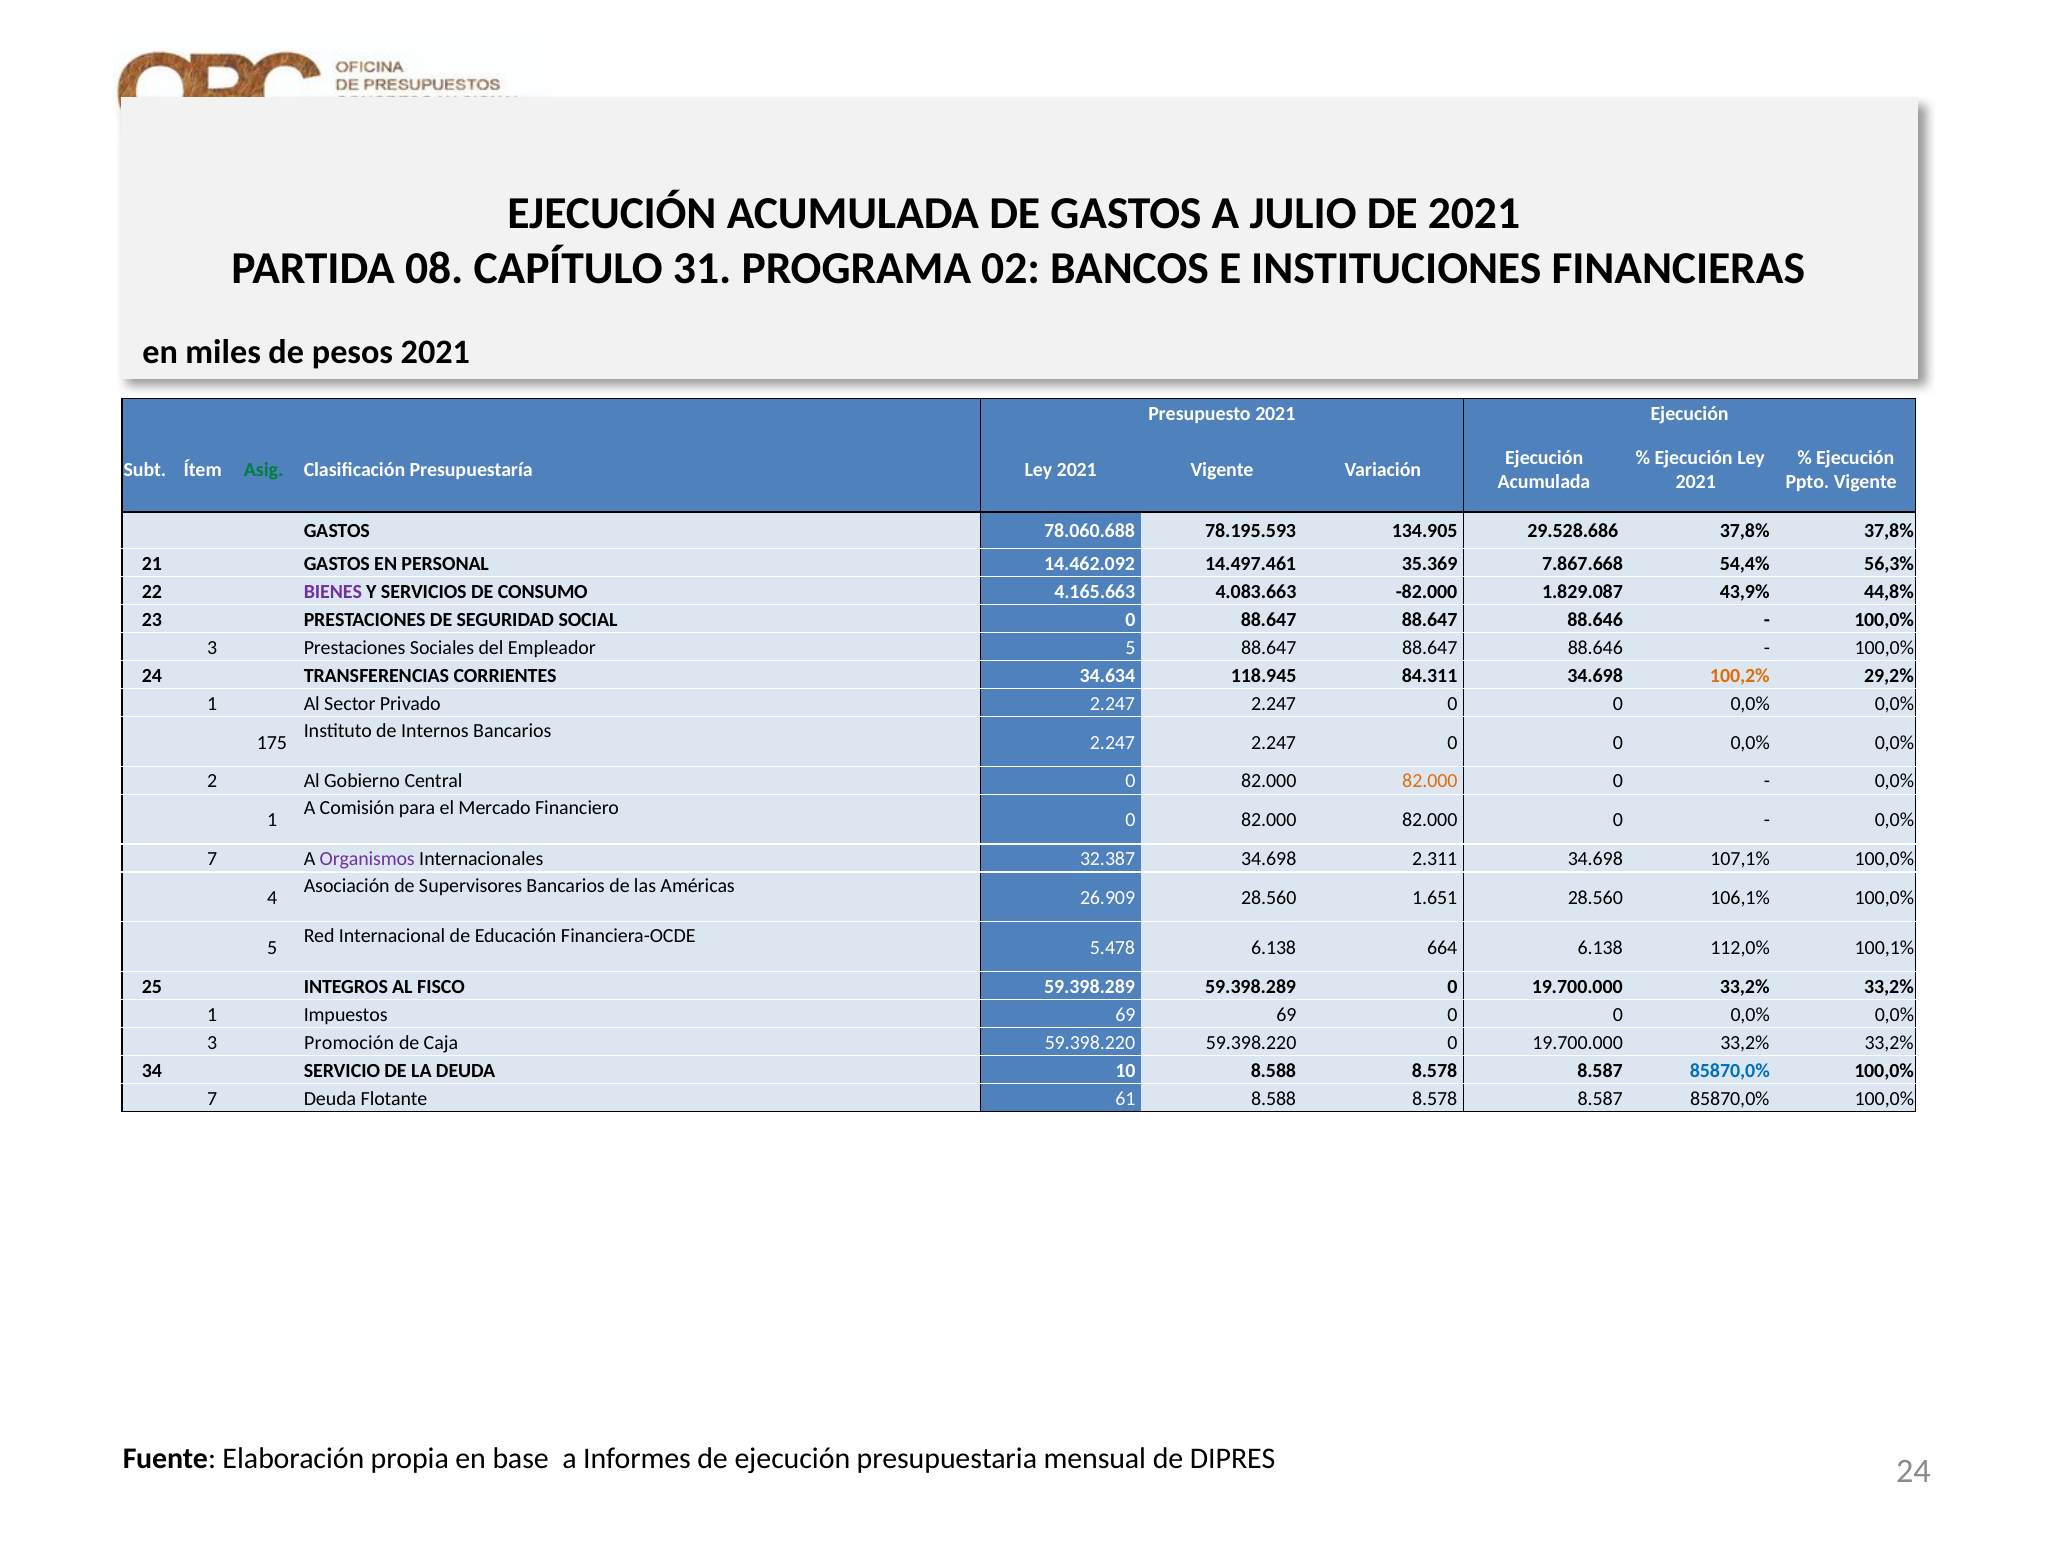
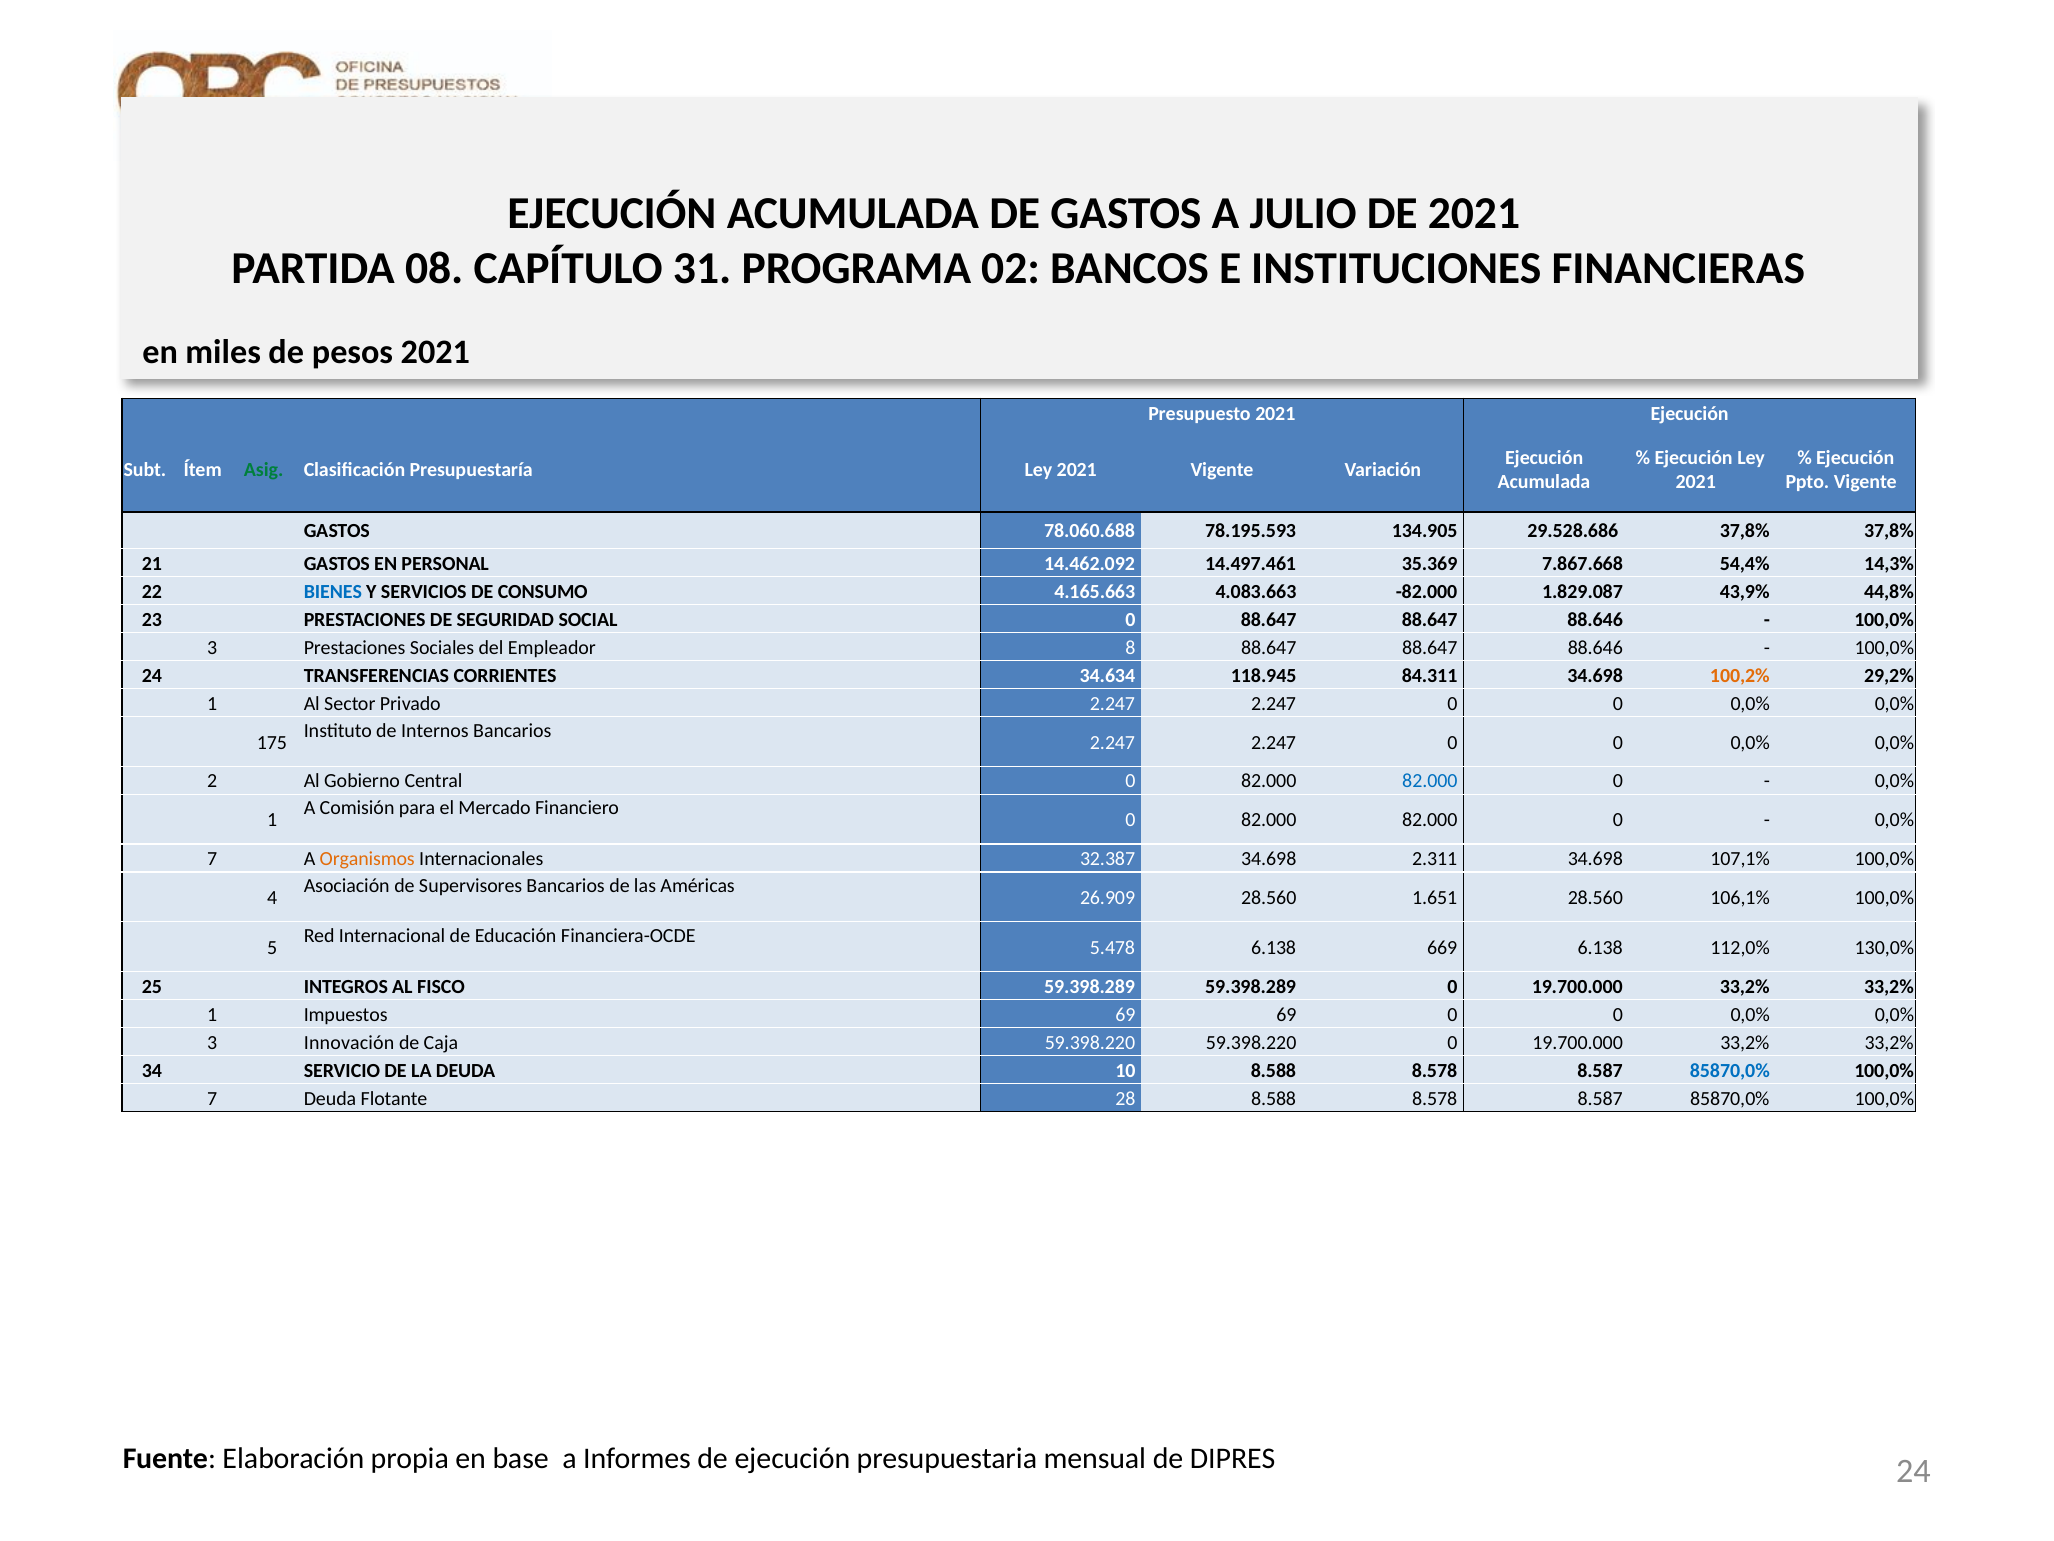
56,3%: 56,3% -> 14,3% (1889, 563)
BIENES colour: purple -> blue (333, 591)
Empleador 5: 5 -> 8 (1130, 647)
82.000 colour: orange -> blue (1430, 781)
Organismos colour: purple -> orange (367, 859)
664: 664 -> 669 (1442, 947)
100,1%: 100,1% -> 130,0% (1884, 947)
Promoción: Promoción -> Innovación (349, 1042)
61: 61 -> 28 (1125, 1098)
